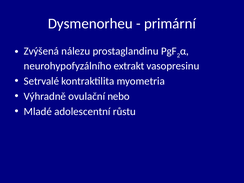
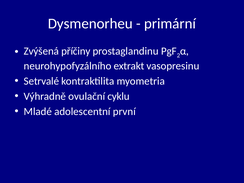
nálezu: nálezu -> příčiny (76, 51)
nebo: nebo -> cyklu (118, 96)
růstu: růstu -> první (124, 112)
